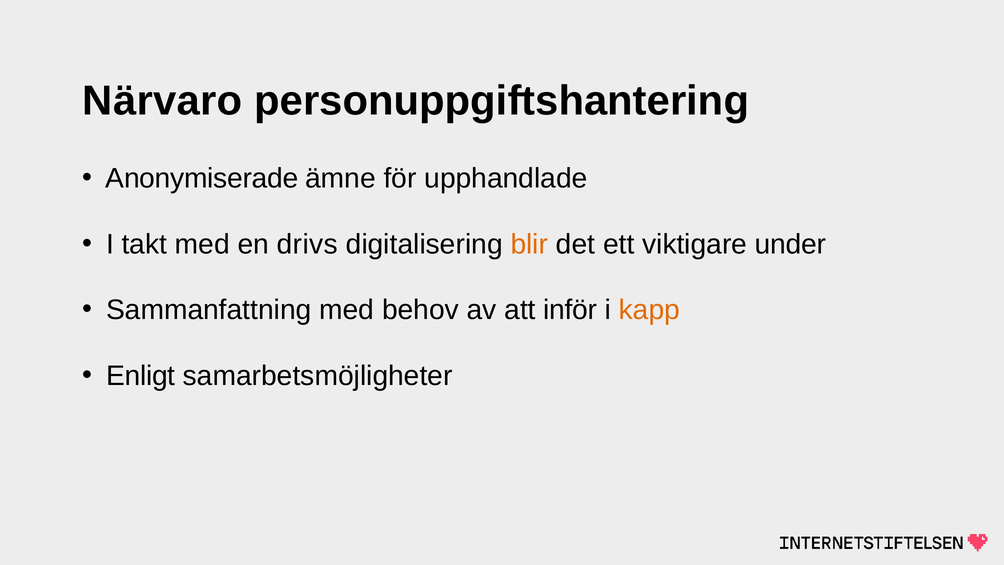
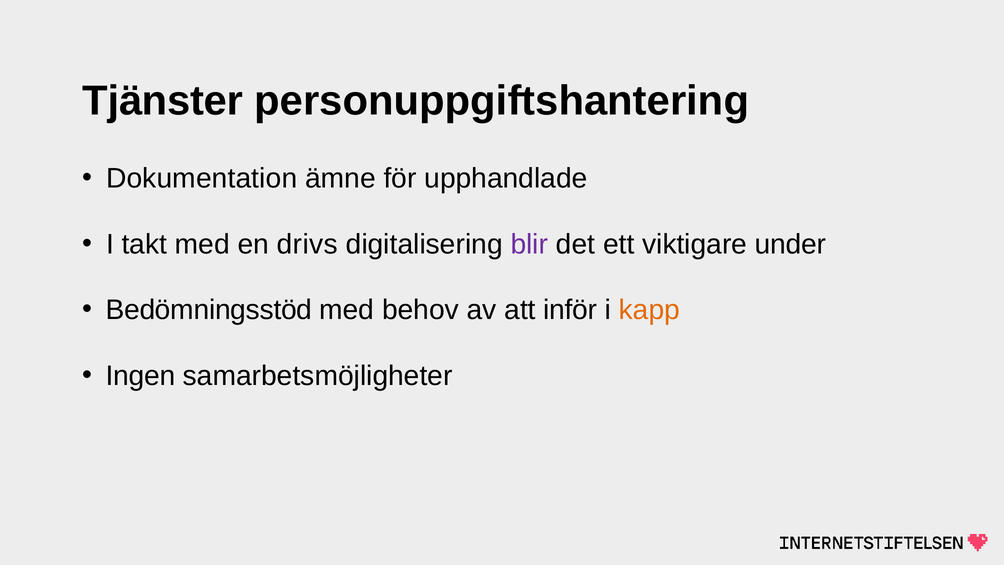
Närvaro: Närvaro -> Tjänster (163, 101)
Anonymiserade: Anonymiserade -> Dokumentation (202, 178)
blir colour: orange -> purple (529, 244)
Sammanfattning: Sammanfattning -> Bedömningsstöd (209, 310)
Enligt: Enligt -> Ingen (141, 376)
